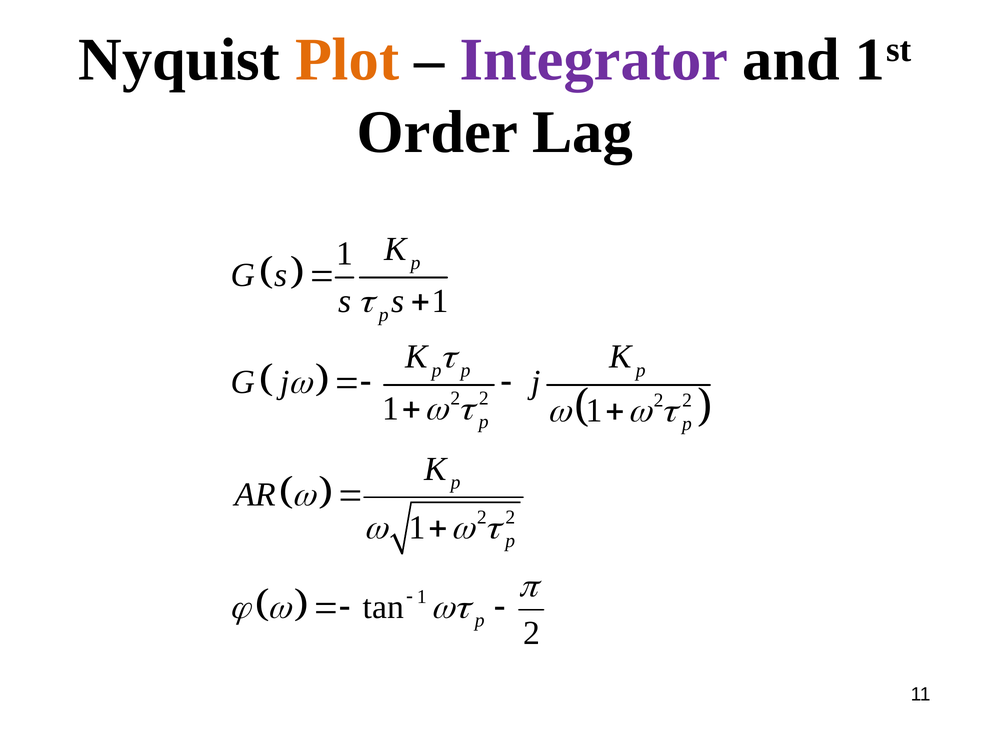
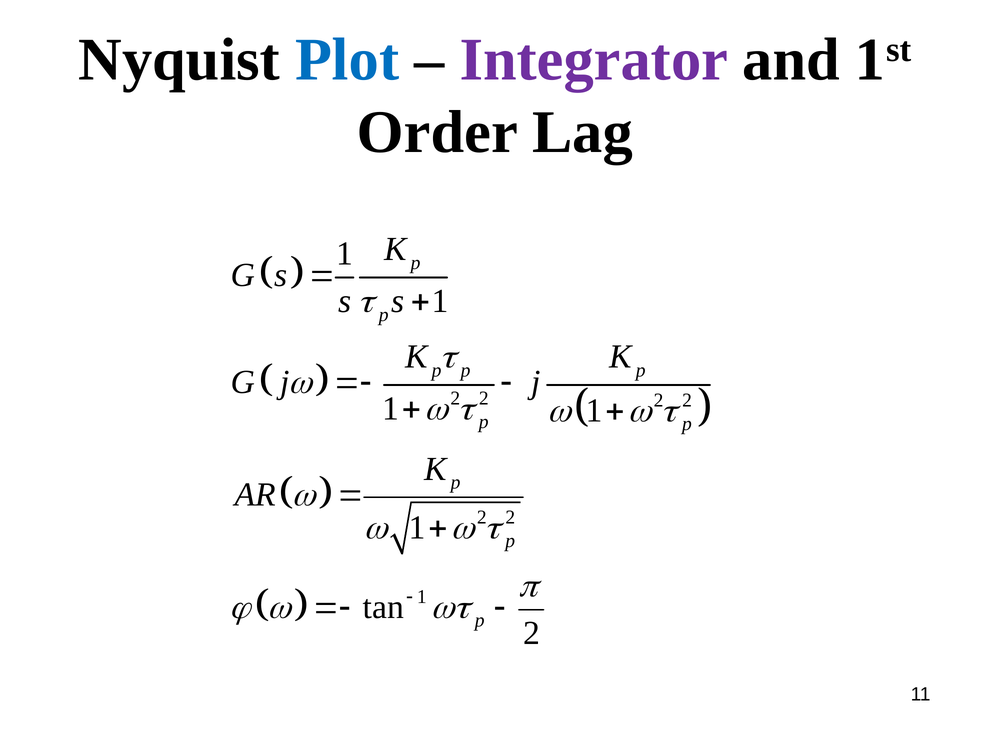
Plot colour: orange -> blue (347, 60)
